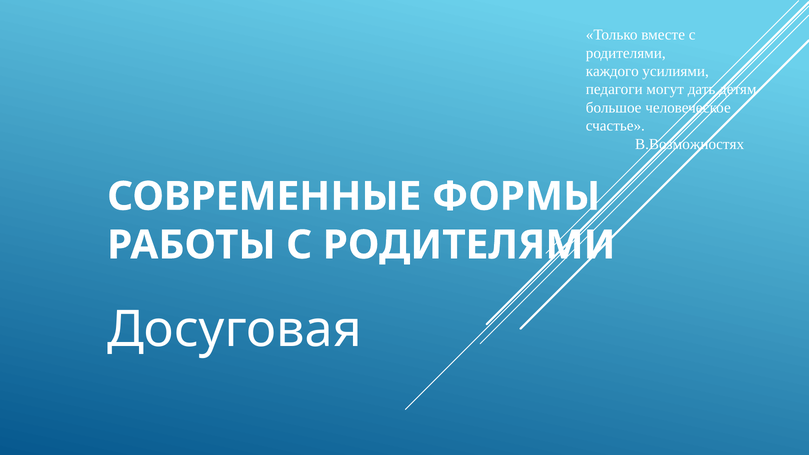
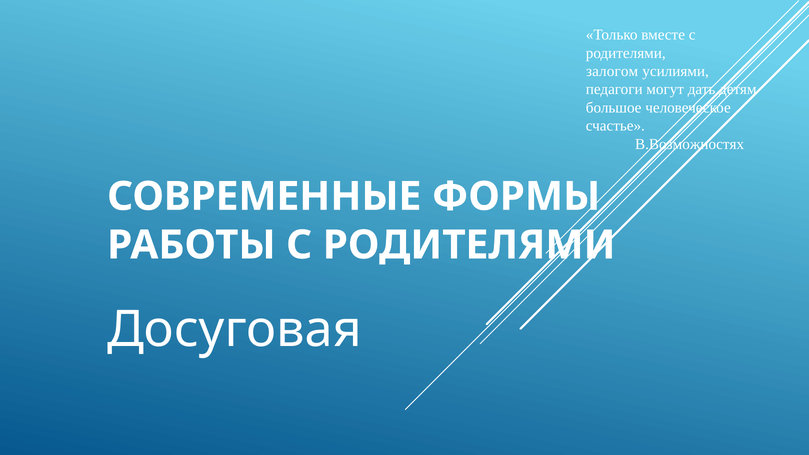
каждого: каждого -> залогом (612, 71)
